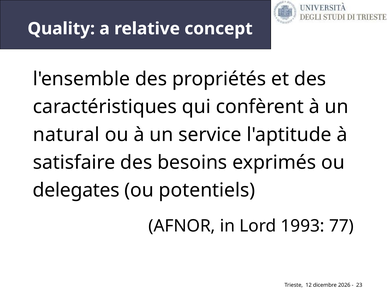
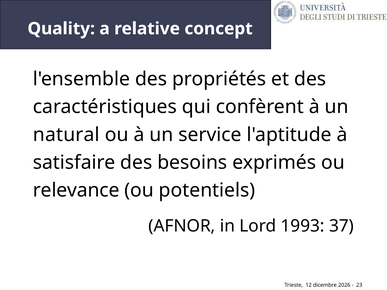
delegates: delegates -> relevance (76, 190)
77: 77 -> 37 (341, 226)
